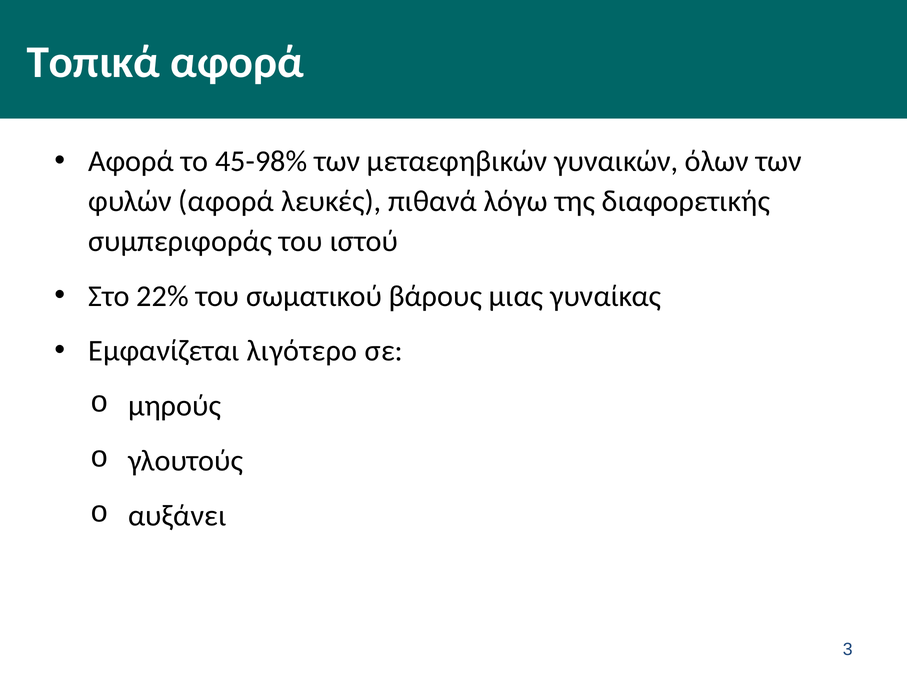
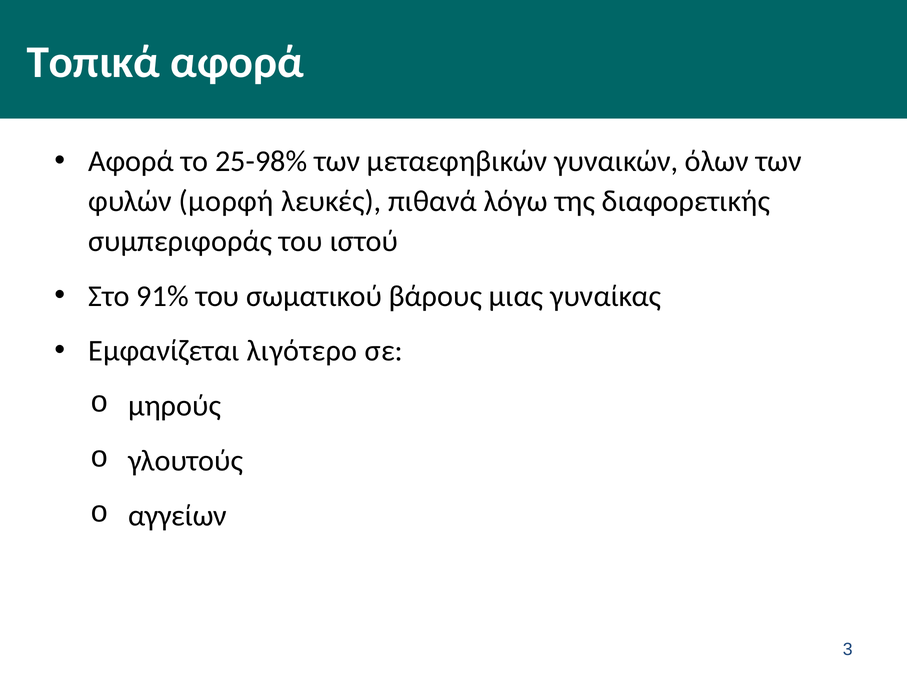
45-98%: 45-98% -> 25-98% (261, 161)
φυλών αφορά: αφορά -> μορφή (226, 201)
22%: 22% -> 91% (163, 296)
αυξάνει: αυξάνει -> αγγείων (178, 516)
